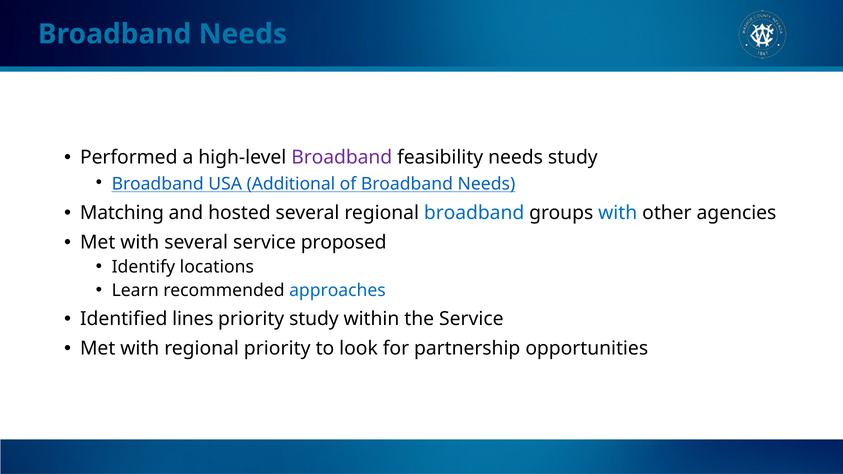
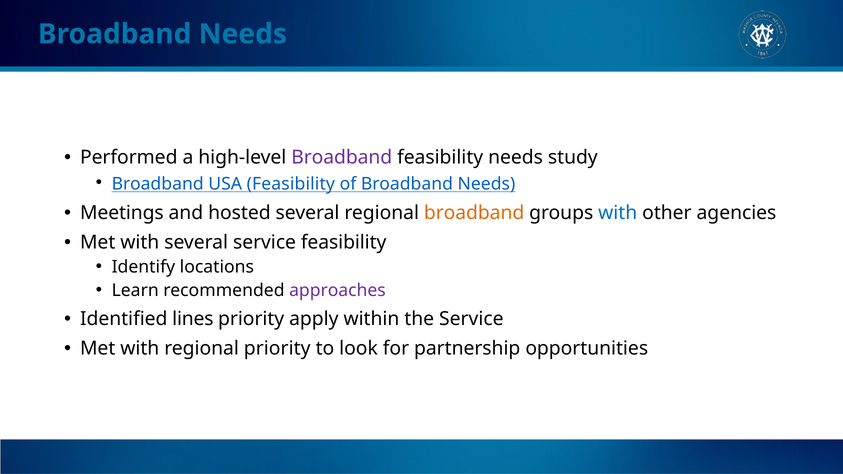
USA Additional: Additional -> Feasibility (291, 184)
Matching: Matching -> Meetings (122, 213)
broadband colour: blue -> orange (474, 213)
service proposed: proposed -> feasibility (344, 243)
approaches colour: blue -> purple (337, 290)
priority study: study -> apply (314, 319)
